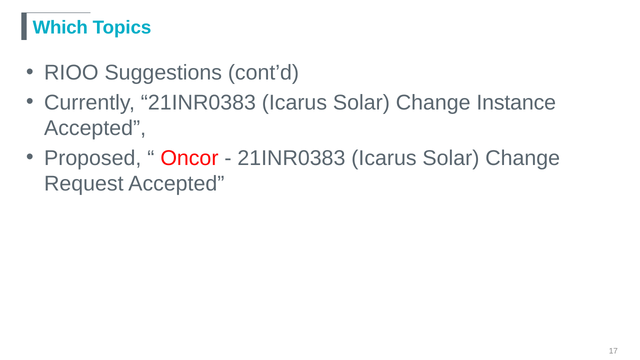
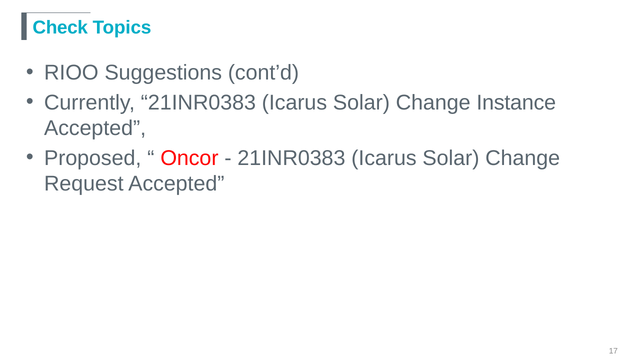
Which: Which -> Check (60, 28)
